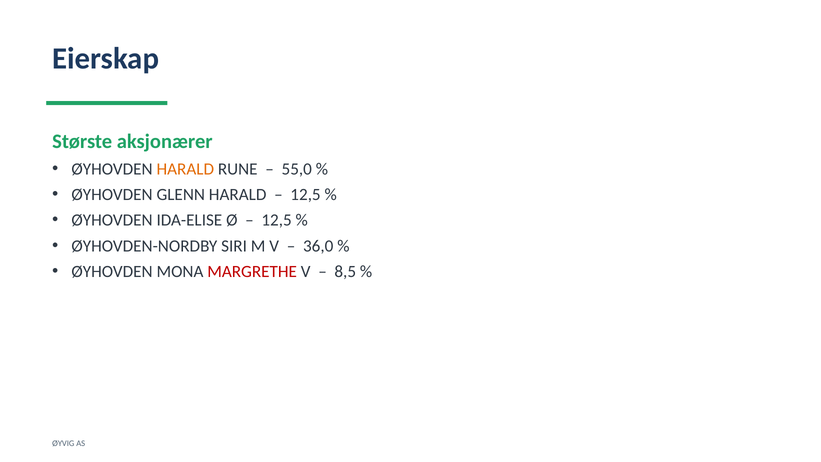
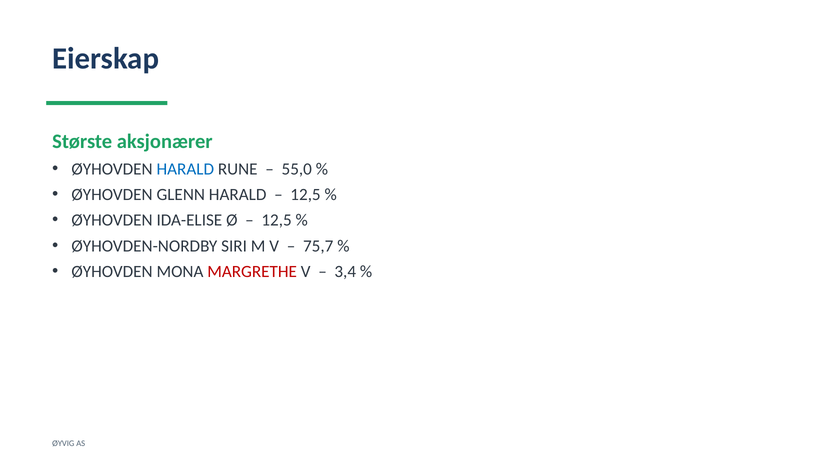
HARALD colour: orange -> blue (185, 169)
36,0: 36,0 -> 75,7 (318, 246)
8,5: 8,5 -> 3,4 (345, 272)
